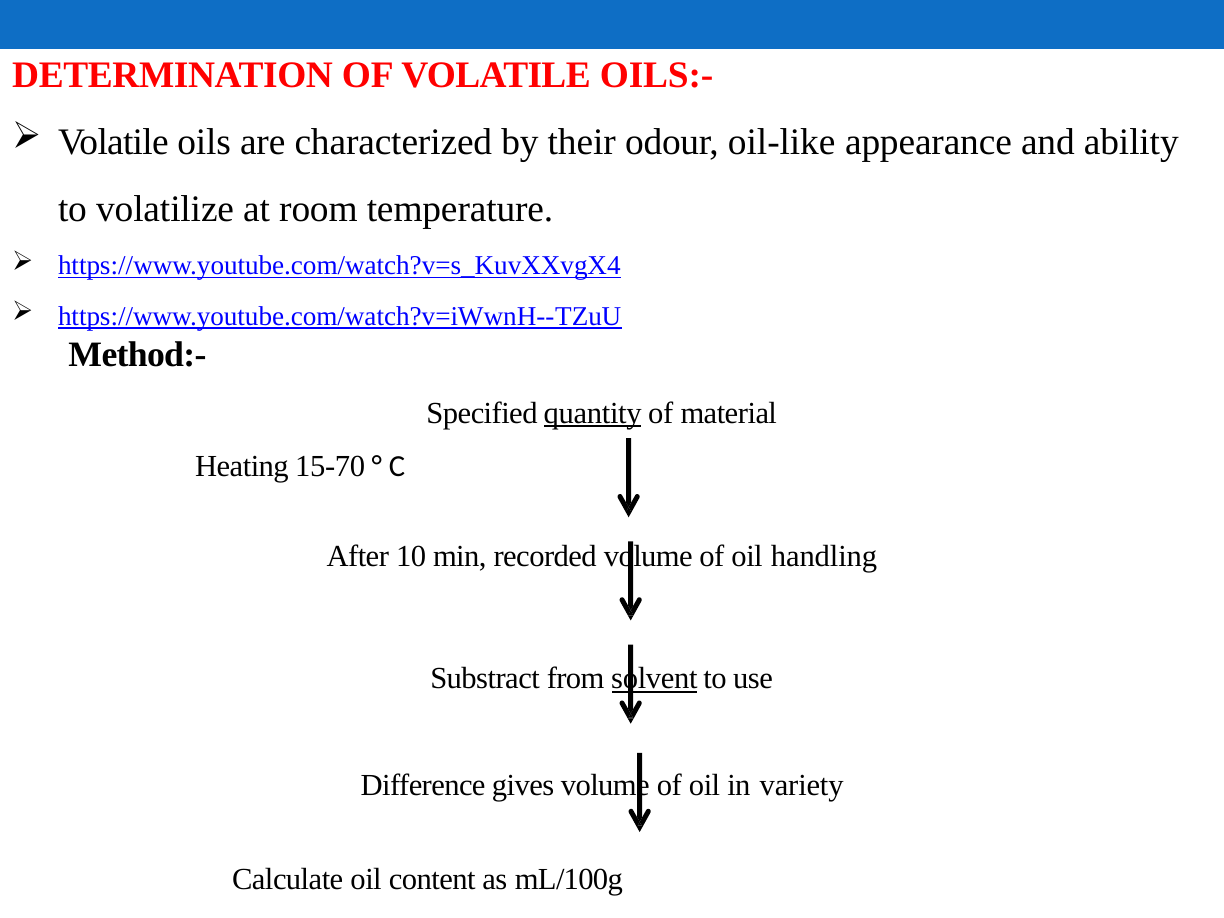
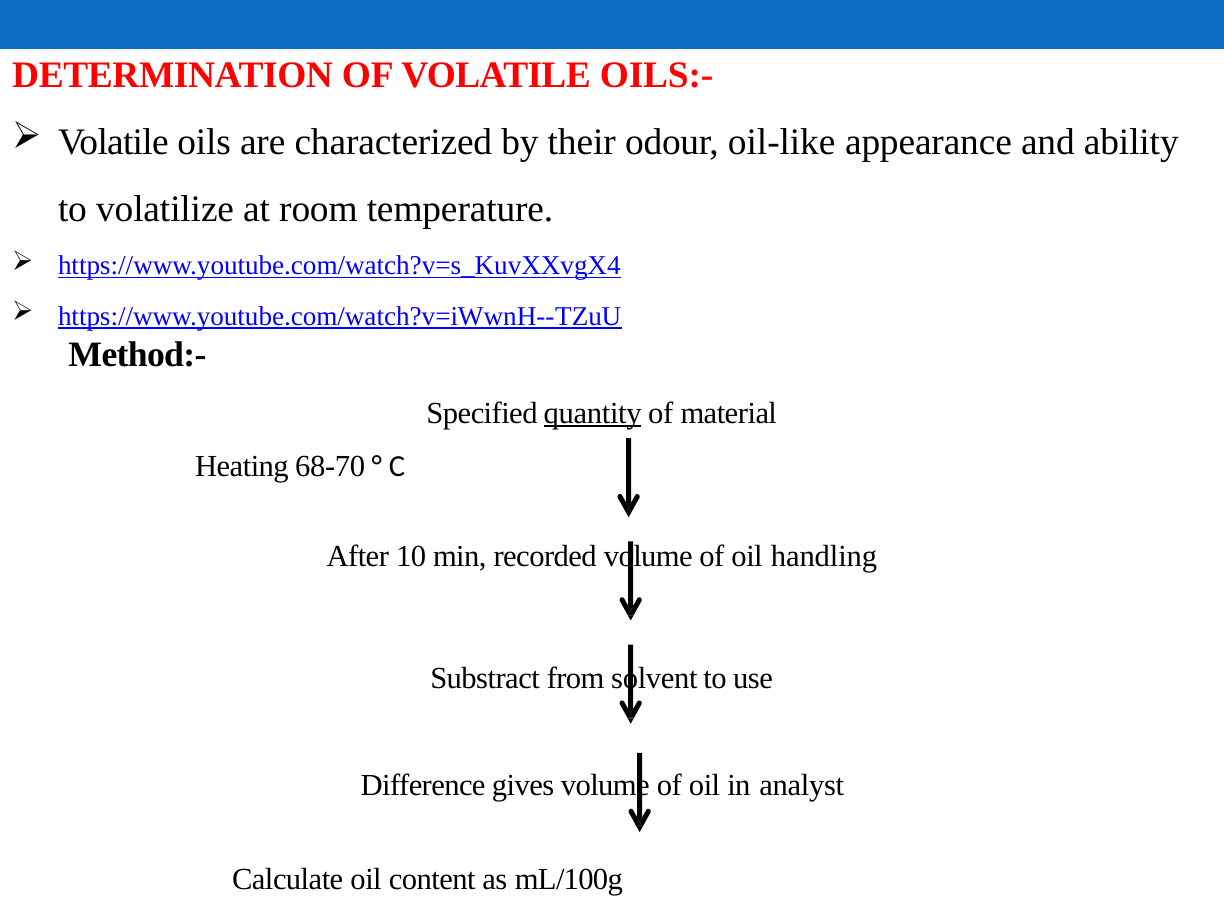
15-70: 15-70 -> 68-70 (330, 466)
solvent underline: present -> none (654, 679)
variety: variety -> analyst (802, 786)
